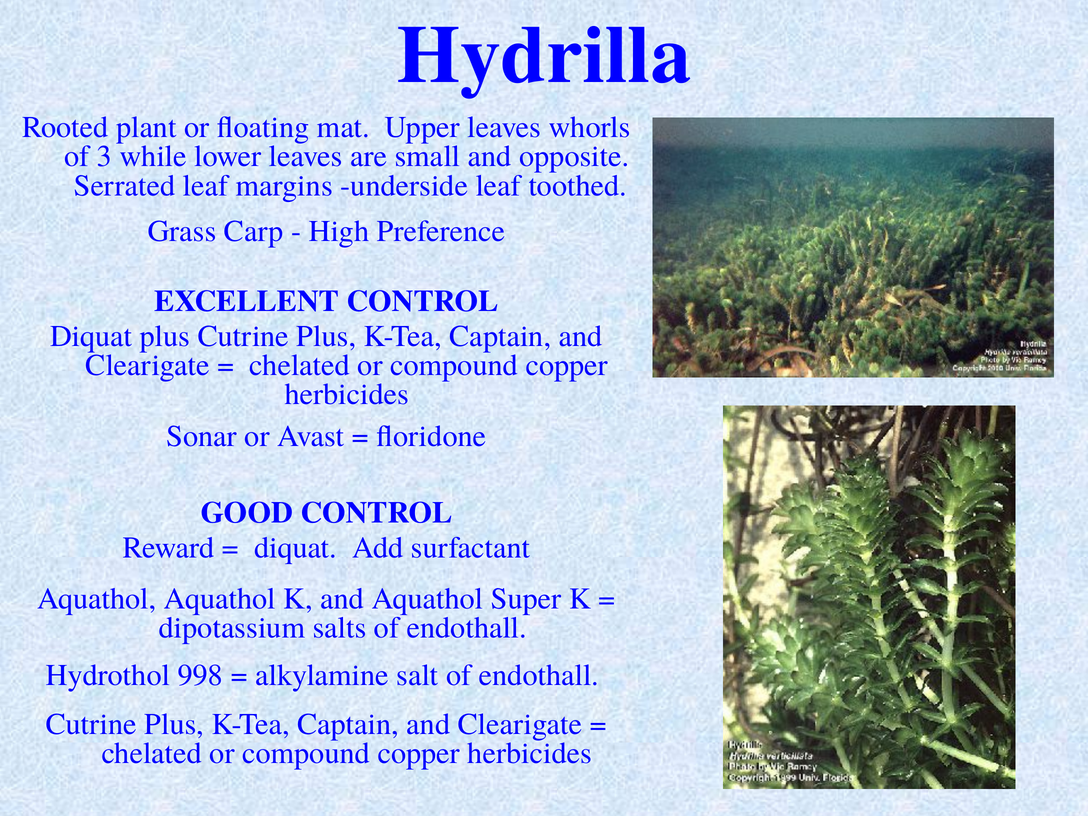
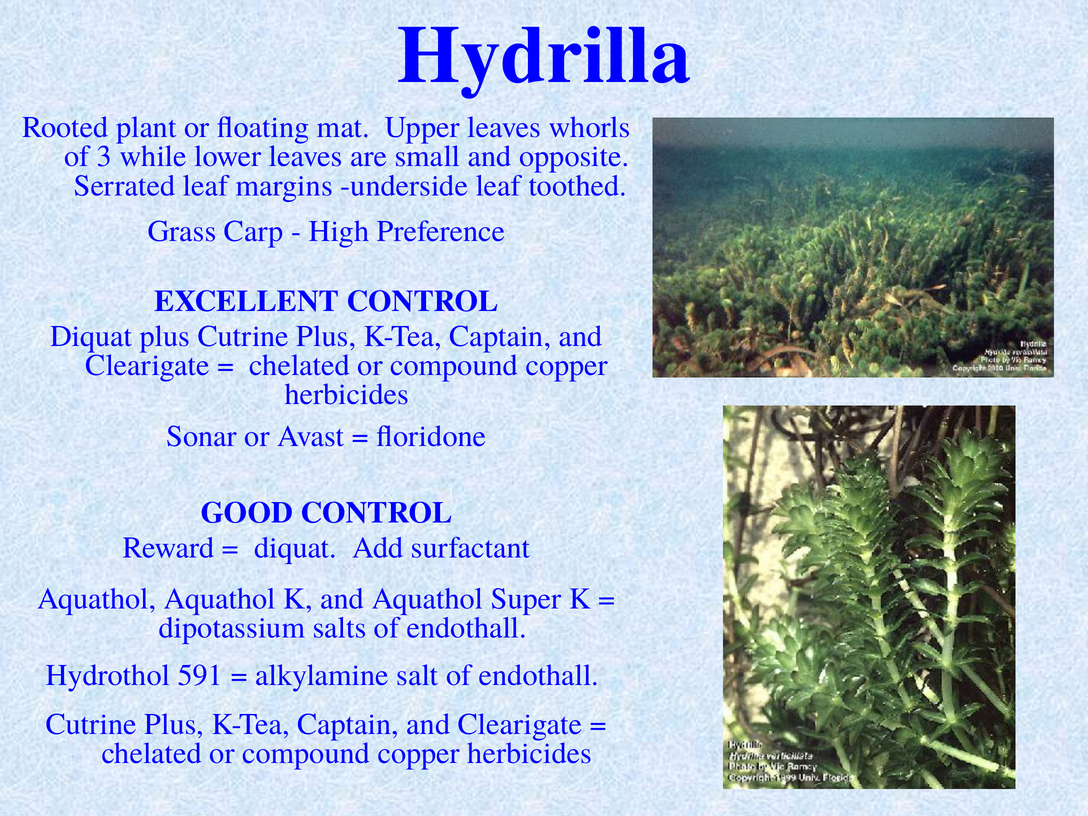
998: 998 -> 591 (200, 675)
